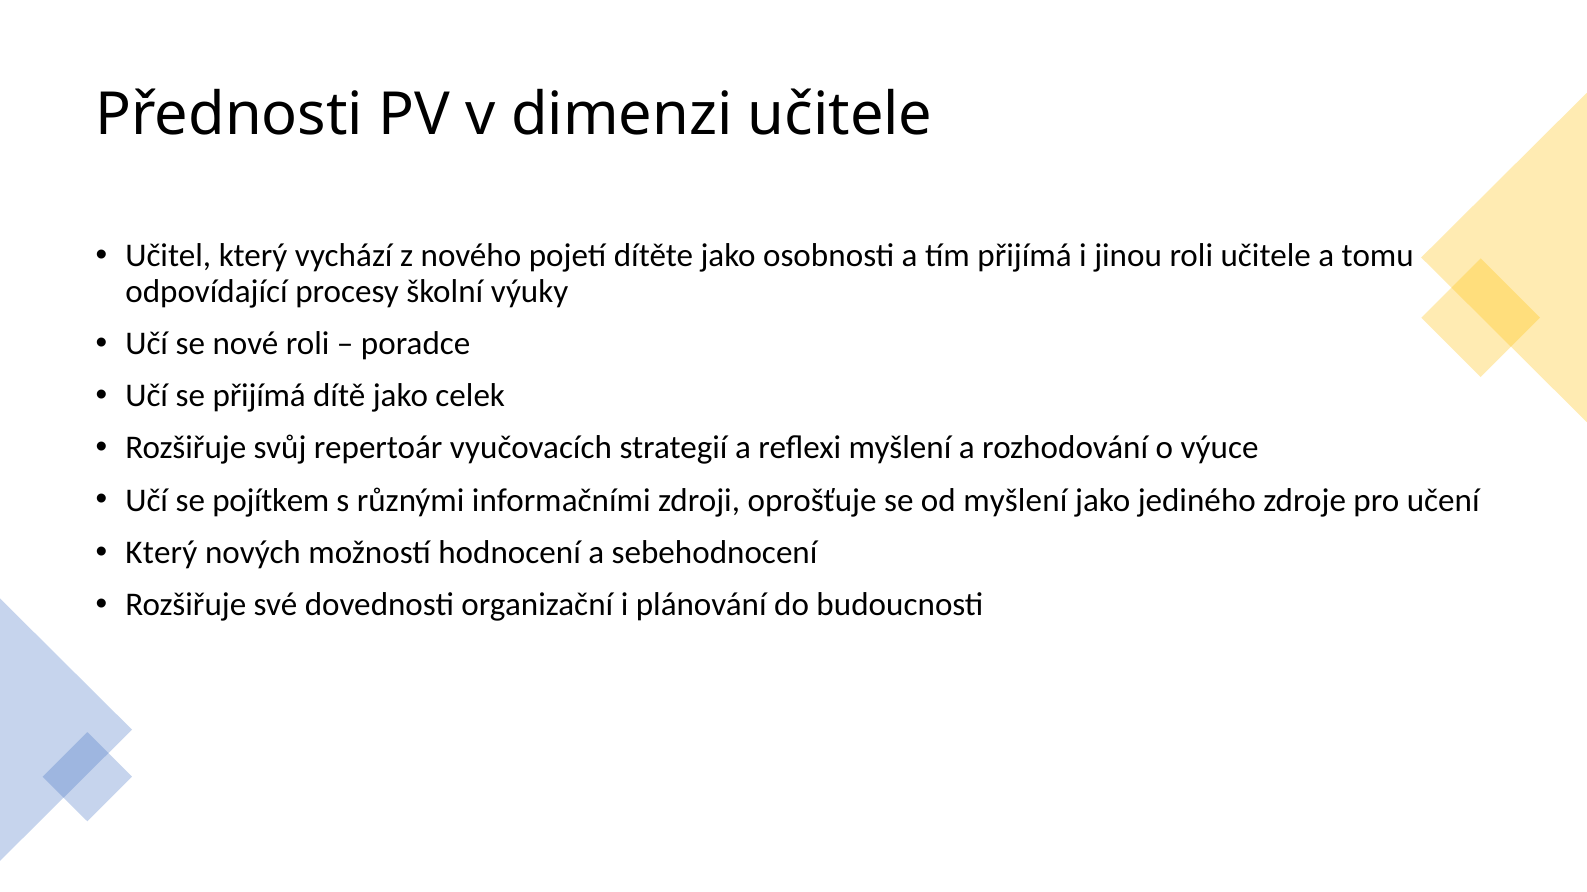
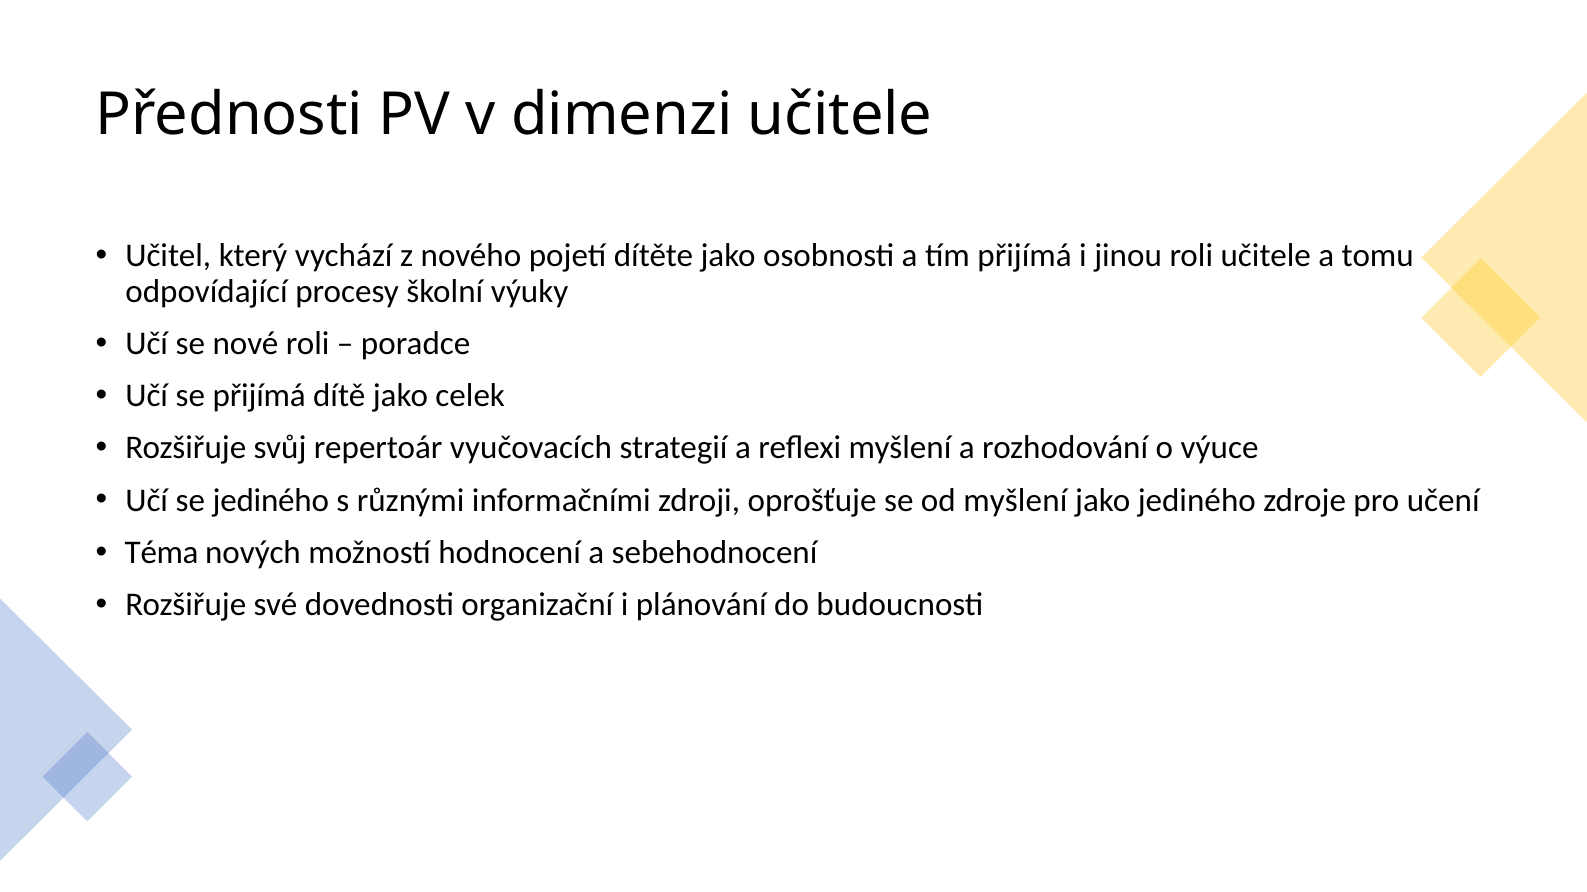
se pojítkem: pojítkem -> jediného (271, 501)
Který: Který -> Téma (162, 553)
